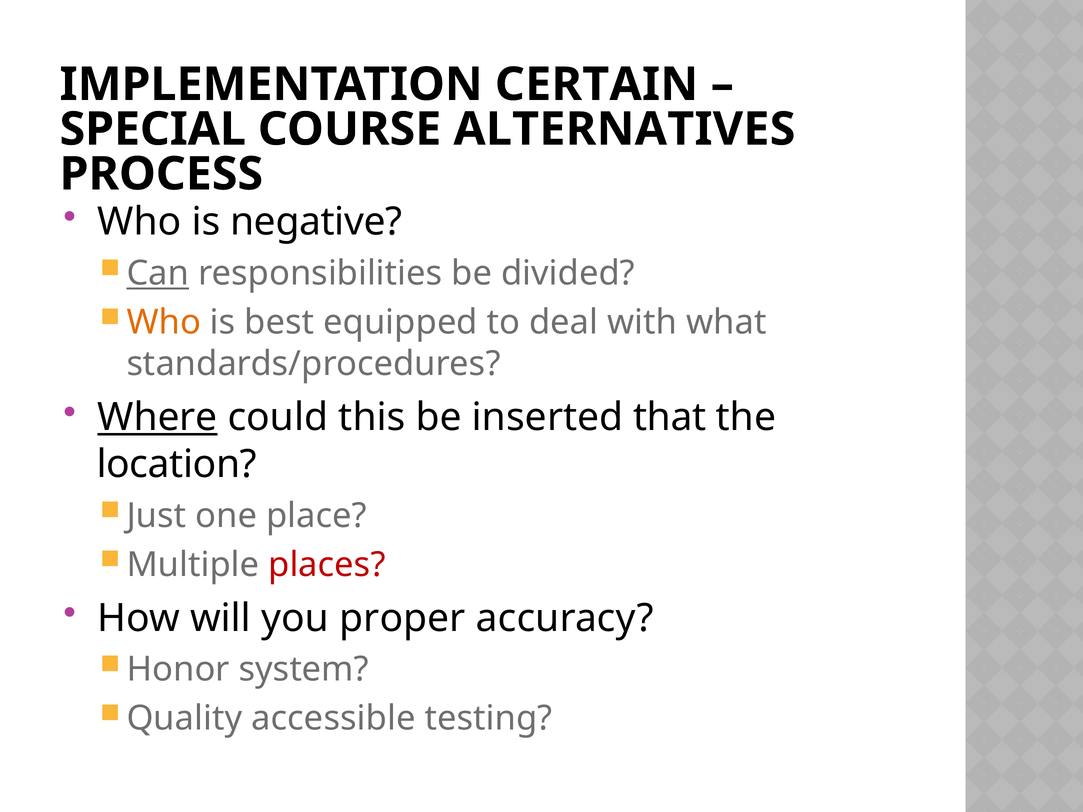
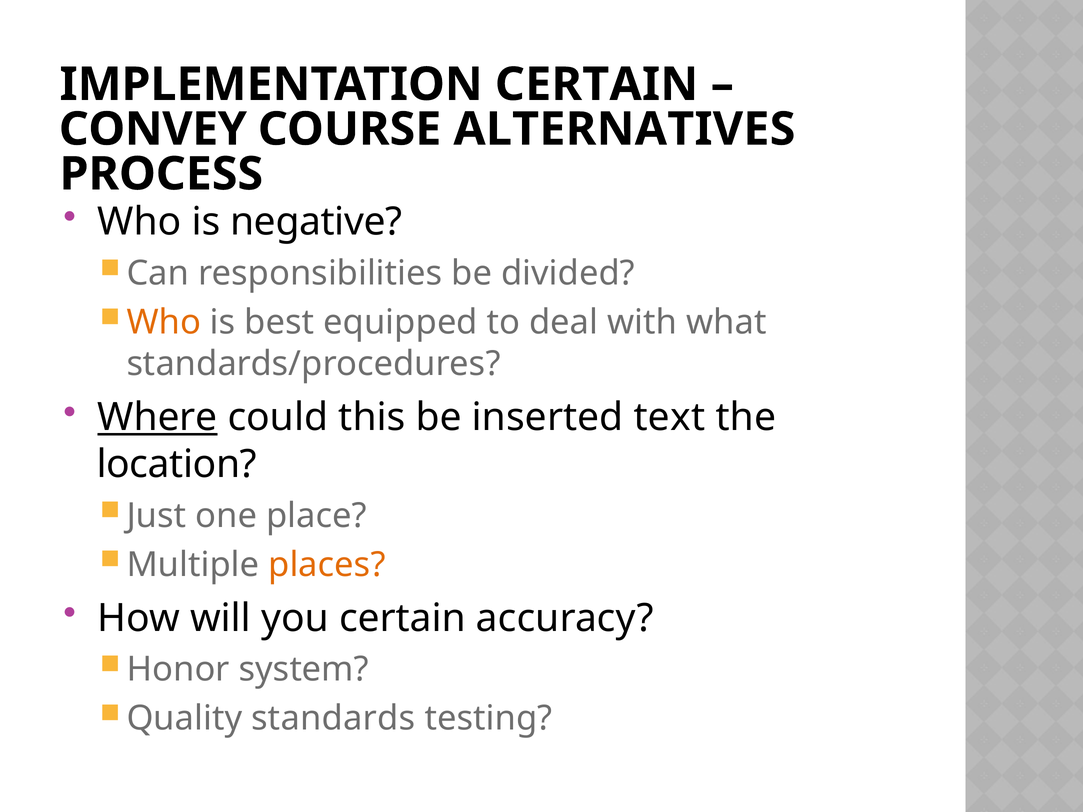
SPECIAL: SPECIAL -> CONVEY (153, 129)
Can underline: present -> none (158, 274)
that: that -> text (669, 418)
places colour: red -> orange (327, 565)
you proper: proper -> certain (403, 618)
accessible: accessible -> standards (333, 719)
